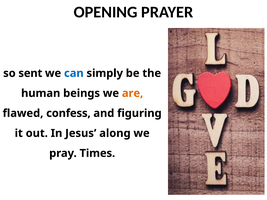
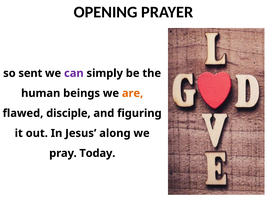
can colour: blue -> purple (74, 73)
confess: confess -> disciple (68, 113)
Times: Times -> Today (97, 153)
